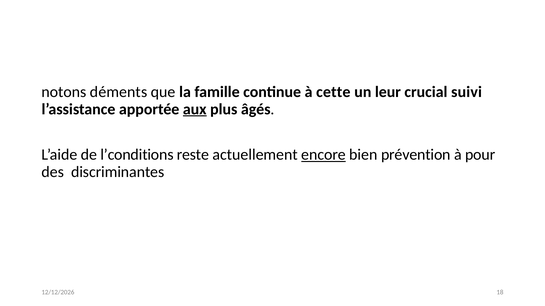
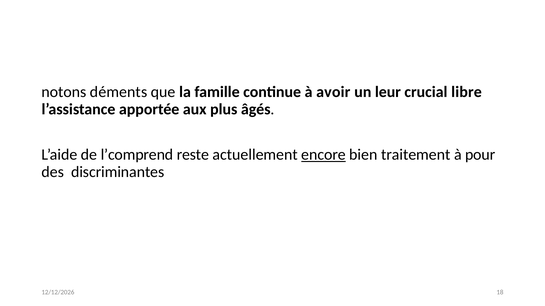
cette: cette -> avoir (333, 92)
suivi: suivi -> libre (467, 92)
aux underline: present -> none (195, 109)
l’conditions: l’conditions -> l’comprend (137, 155)
prévention: prévention -> traitement (416, 155)
